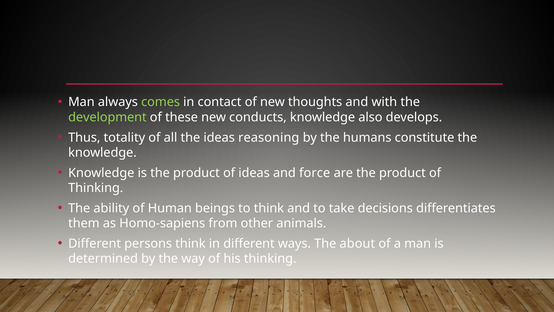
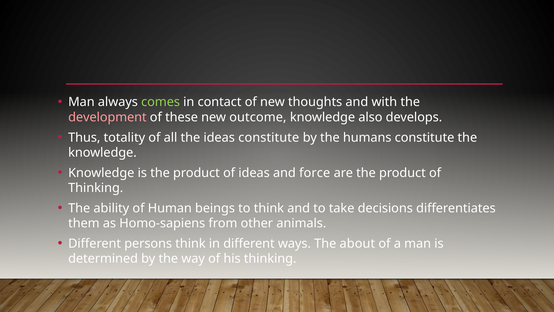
development colour: light green -> pink (107, 117)
conducts: conducts -> outcome (258, 117)
ideas reasoning: reasoning -> constitute (269, 137)
